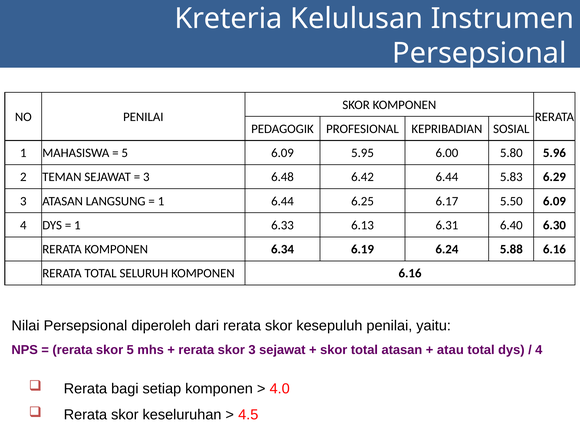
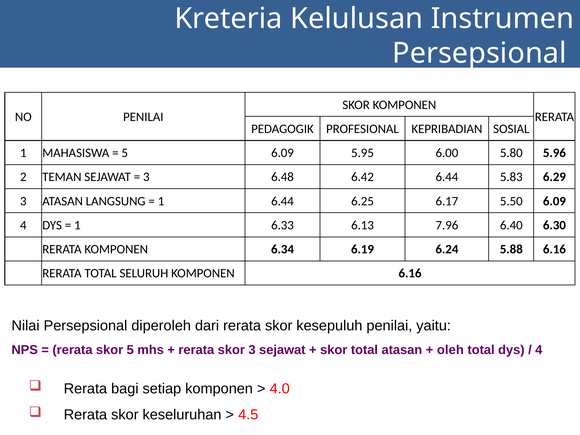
6.31: 6.31 -> 7.96 (447, 225)
atau: atau -> oleh (450, 350)
